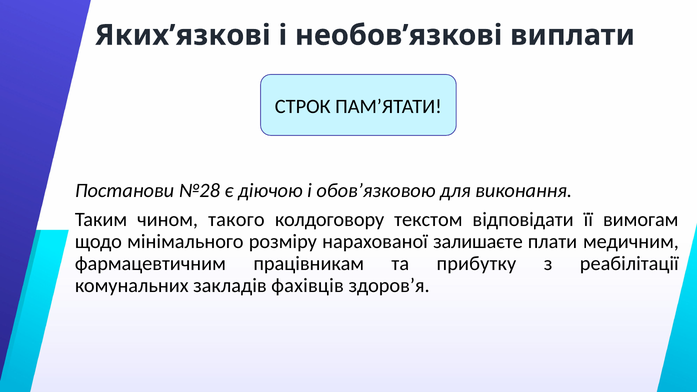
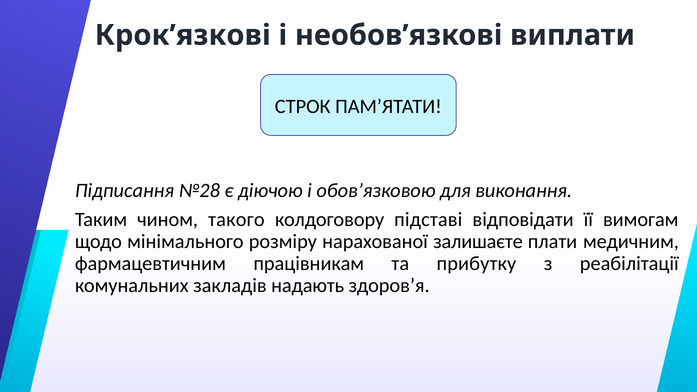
Яких’язкові: Яких’язкові -> Крок’язкові (183, 35)
Постанови: Постанови -> Підписання (125, 190)
текстом: текстом -> підставі (428, 220)
фахівців: фахівців -> надають (308, 285)
